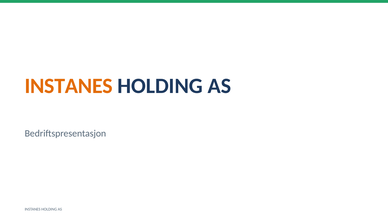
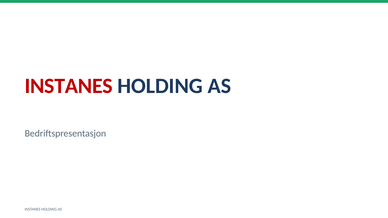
INSTANES colour: orange -> red (69, 86)
